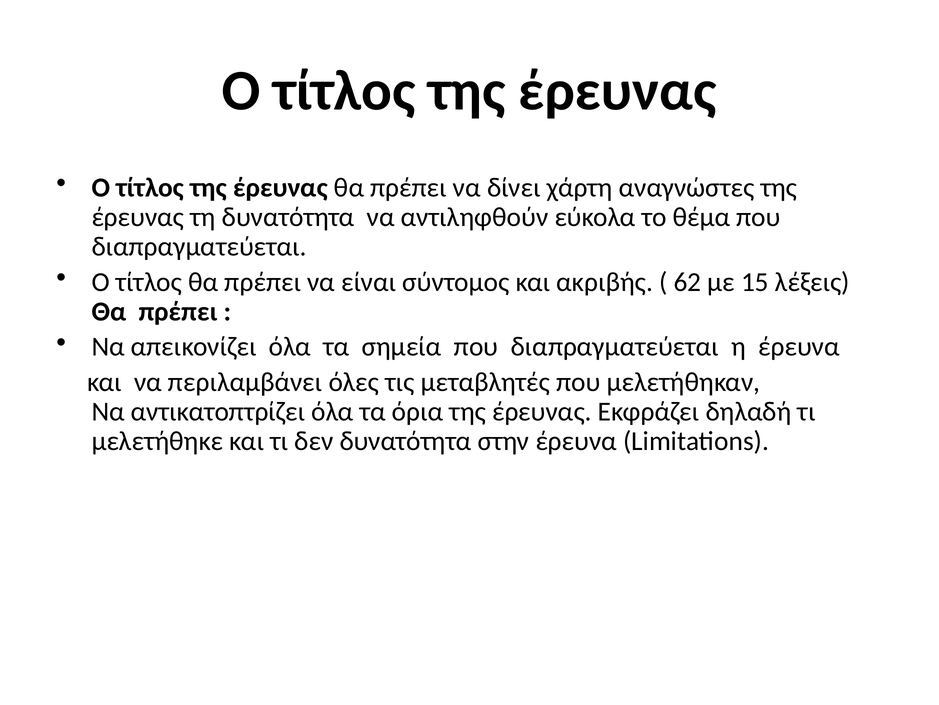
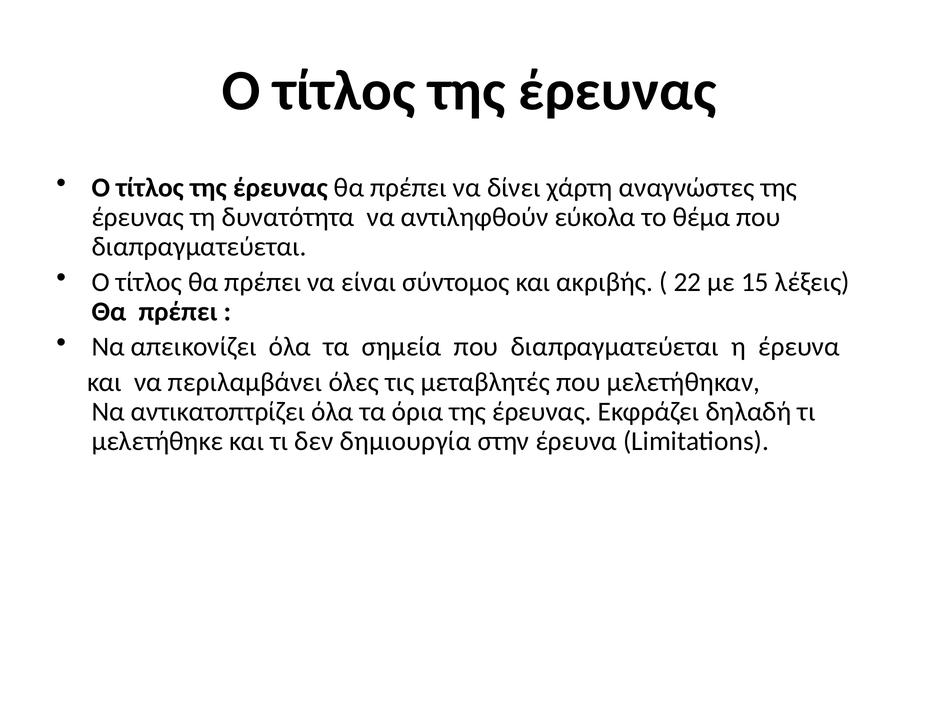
62: 62 -> 22 (687, 282)
δεν δυνατότητα: δυνατότητα -> δημιουργία (405, 441)
